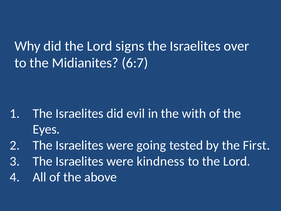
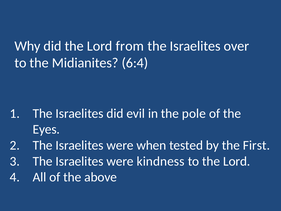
signs: signs -> from (130, 46)
6:7: 6:7 -> 6:4 (135, 63)
with: with -> pole (194, 113)
going: going -> when (151, 145)
